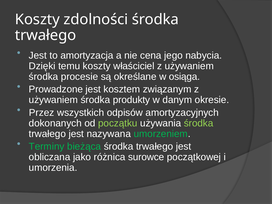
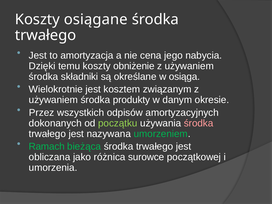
zdolności: zdolności -> osiągane (96, 19)
właściciel: właściciel -> obniżenie (134, 66)
procesie: procesie -> składniki (80, 77)
Prowadzone: Prowadzone -> Wielokrotnie (56, 89)
środka colour: light green -> pink (199, 123)
Terminy: Terminy -> Ramach (47, 146)
